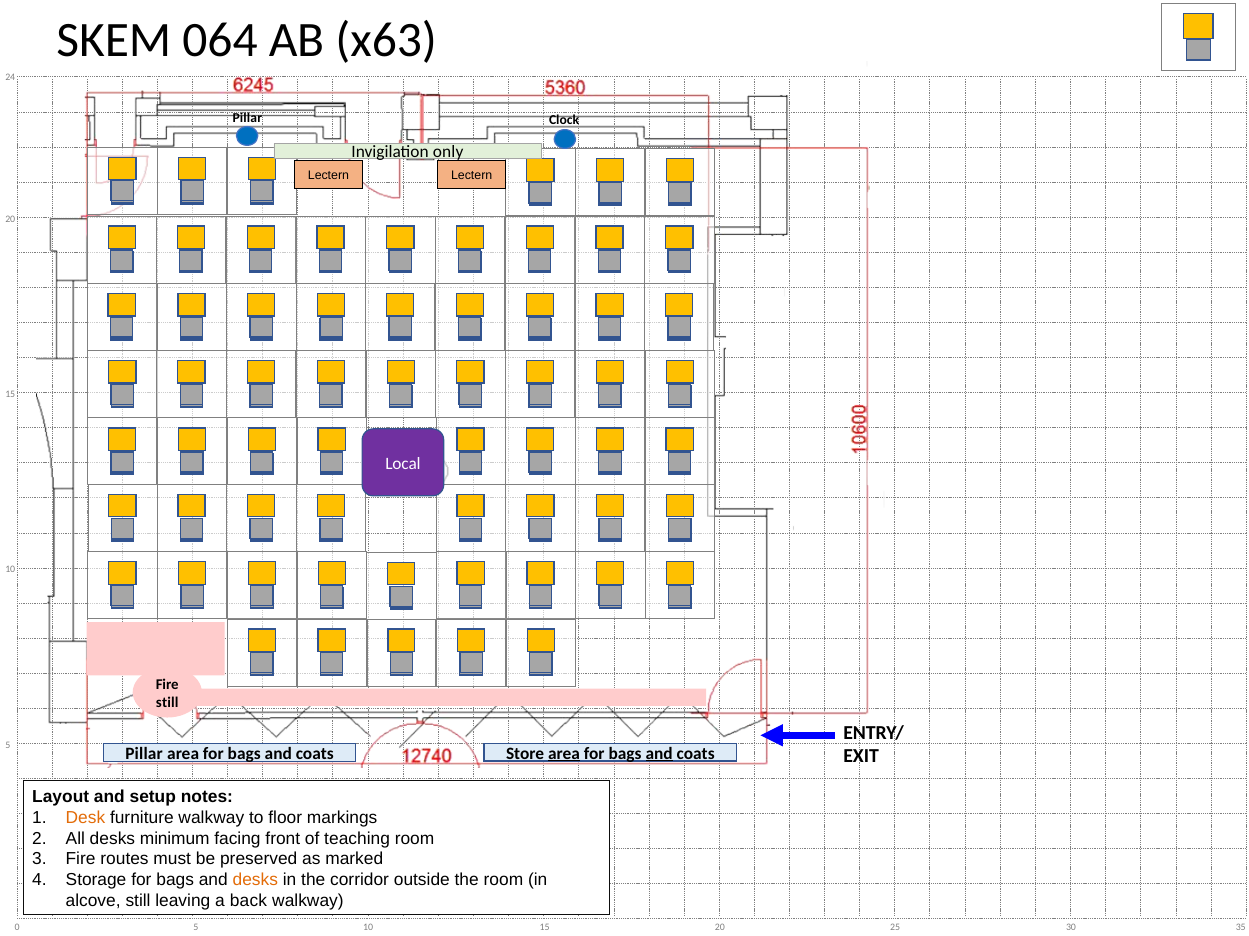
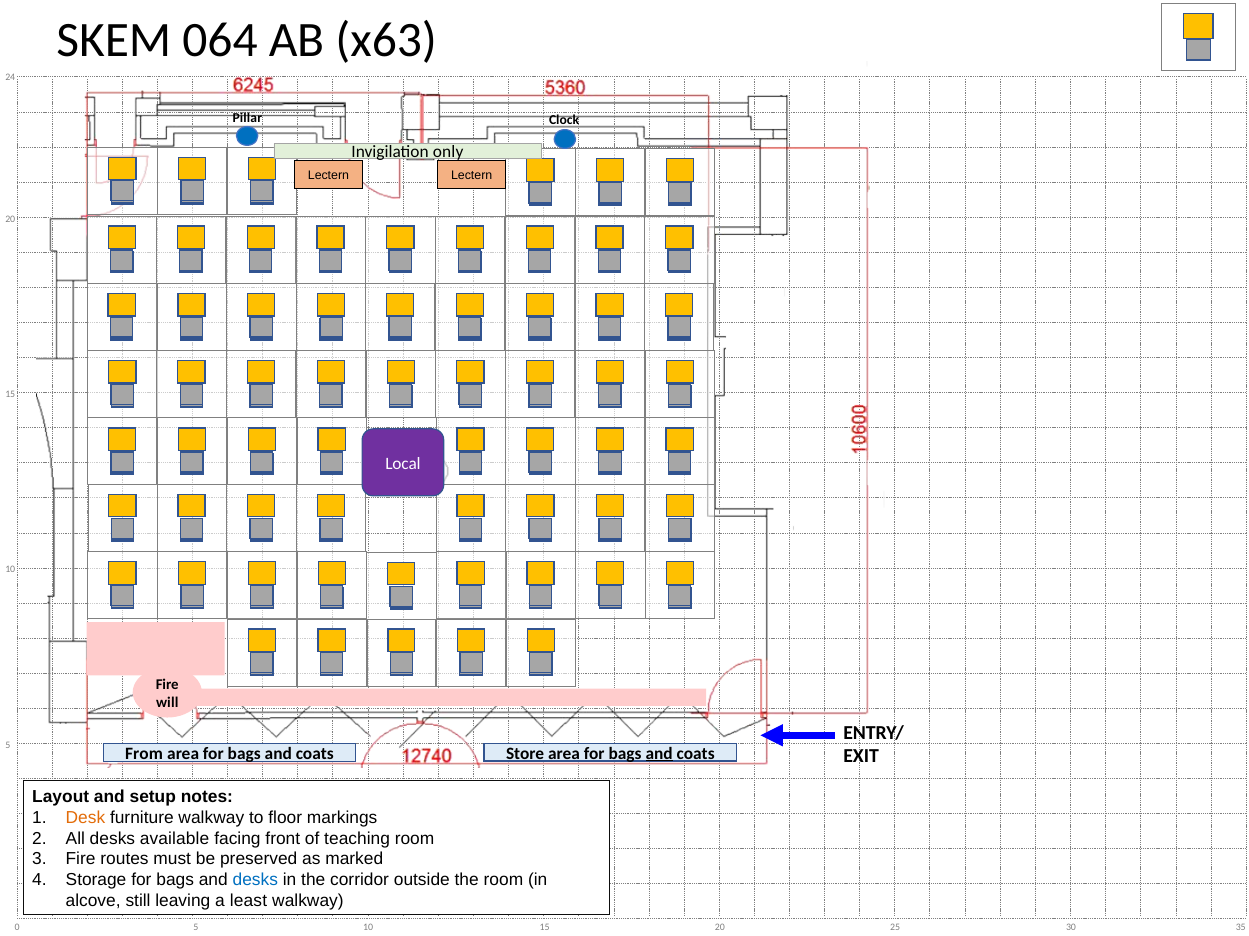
still: still -> will (167, 703)
area underline: present -> none (564, 754)
Pillar: Pillar -> From (144, 754)
minimum: minimum -> available (175, 839)
desks colour: orange -> blue (255, 881)
back: back -> least (248, 902)
